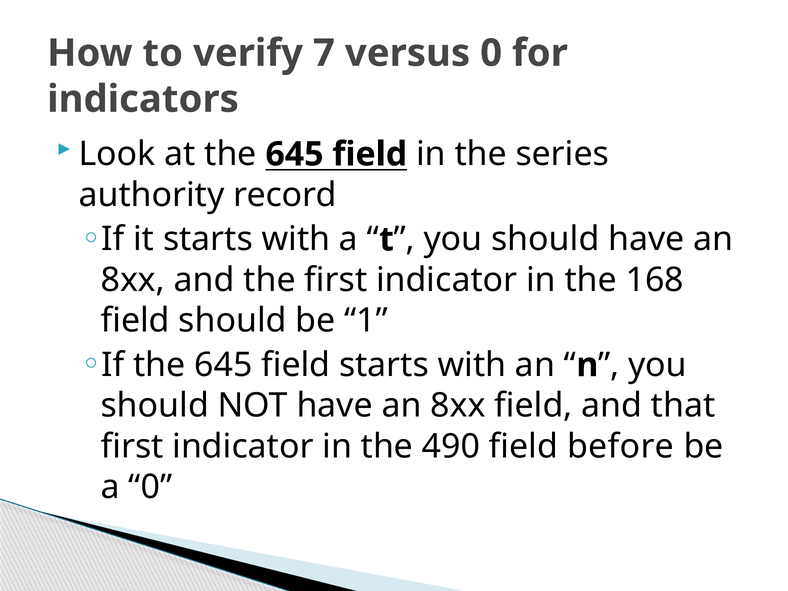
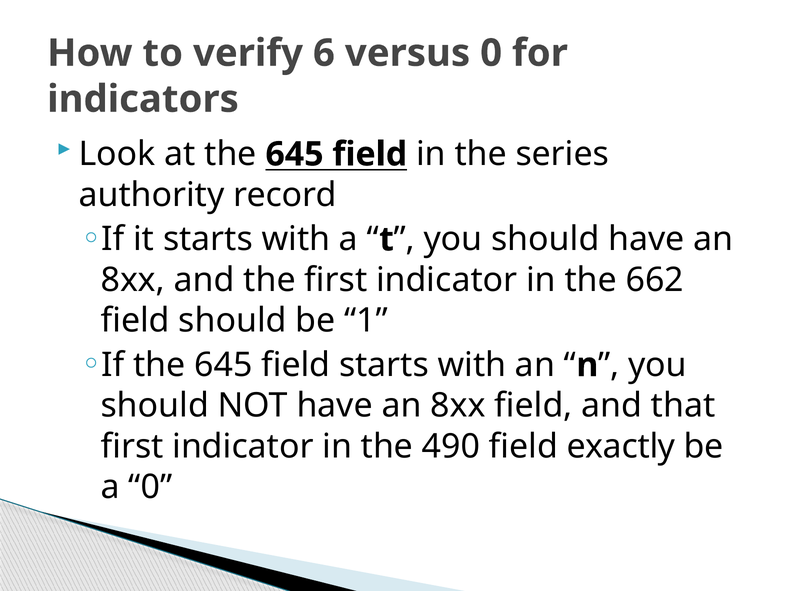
7: 7 -> 6 (324, 53)
168: 168 -> 662 (655, 280)
before: before -> exactly (621, 446)
